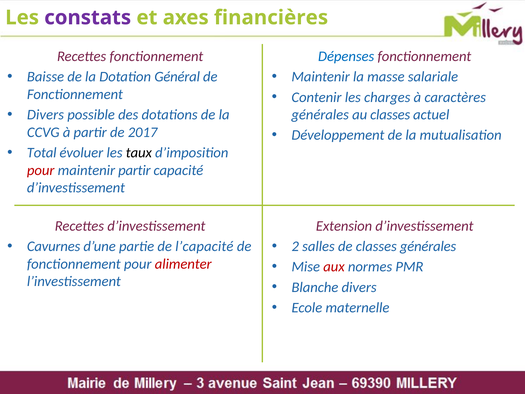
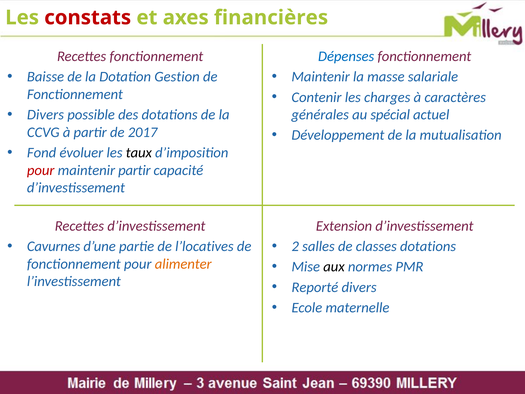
constats colour: purple -> red (88, 18)
Général: Général -> Gestion (177, 77)
au classes: classes -> spécial (390, 115)
Total: Total -> Fond (42, 153)
l’capacité: l’capacité -> l’locatives (204, 246)
classes générales: générales -> dotations (428, 246)
alimenter colour: red -> orange (183, 264)
aux colour: red -> black (334, 267)
Blanche: Blanche -> Reporté (315, 287)
